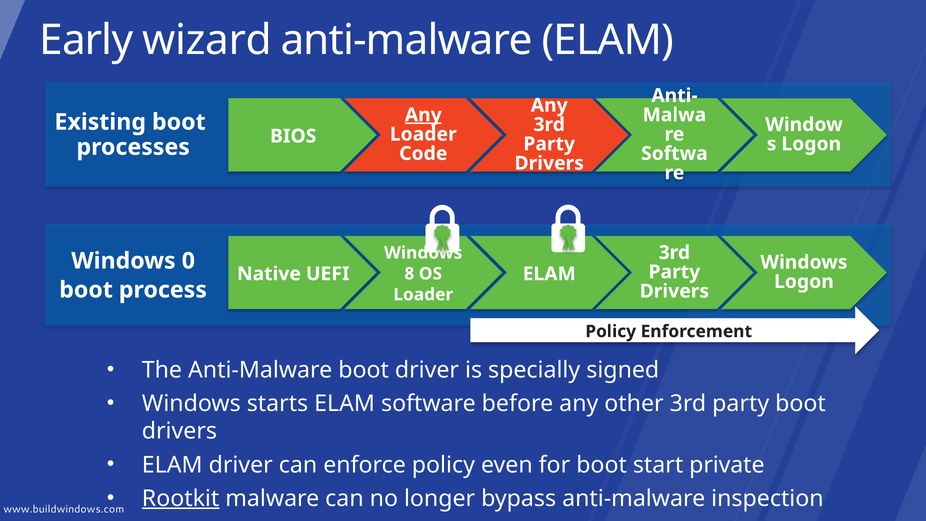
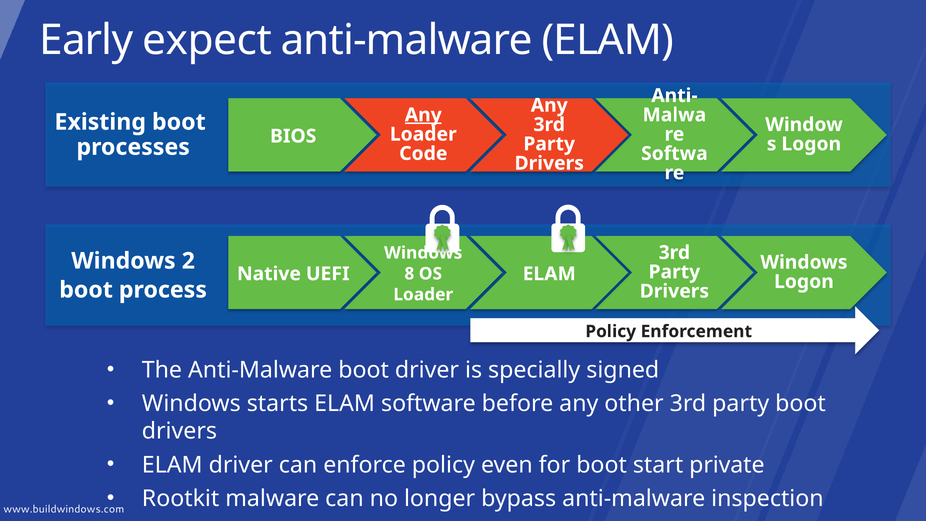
wizard: wizard -> expect (207, 40)
0: 0 -> 2 (188, 261)
Rootkit underline: present -> none (181, 498)
